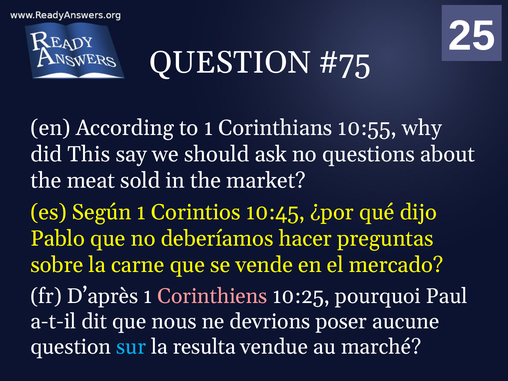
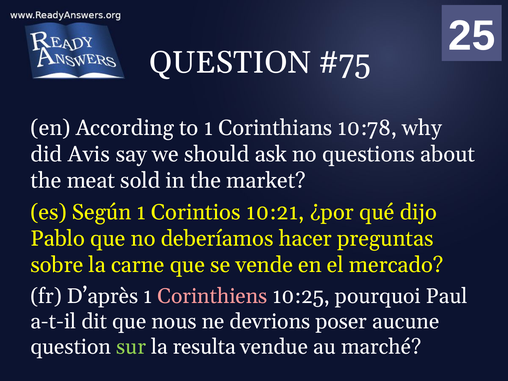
10:55: 10:55 -> 10:78 (367, 128)
This: This -> Avis (89, 154)
10:45: 10:45 -> 10:21 (275, 212)
sur colour: light blue -> light green (131, 347)
